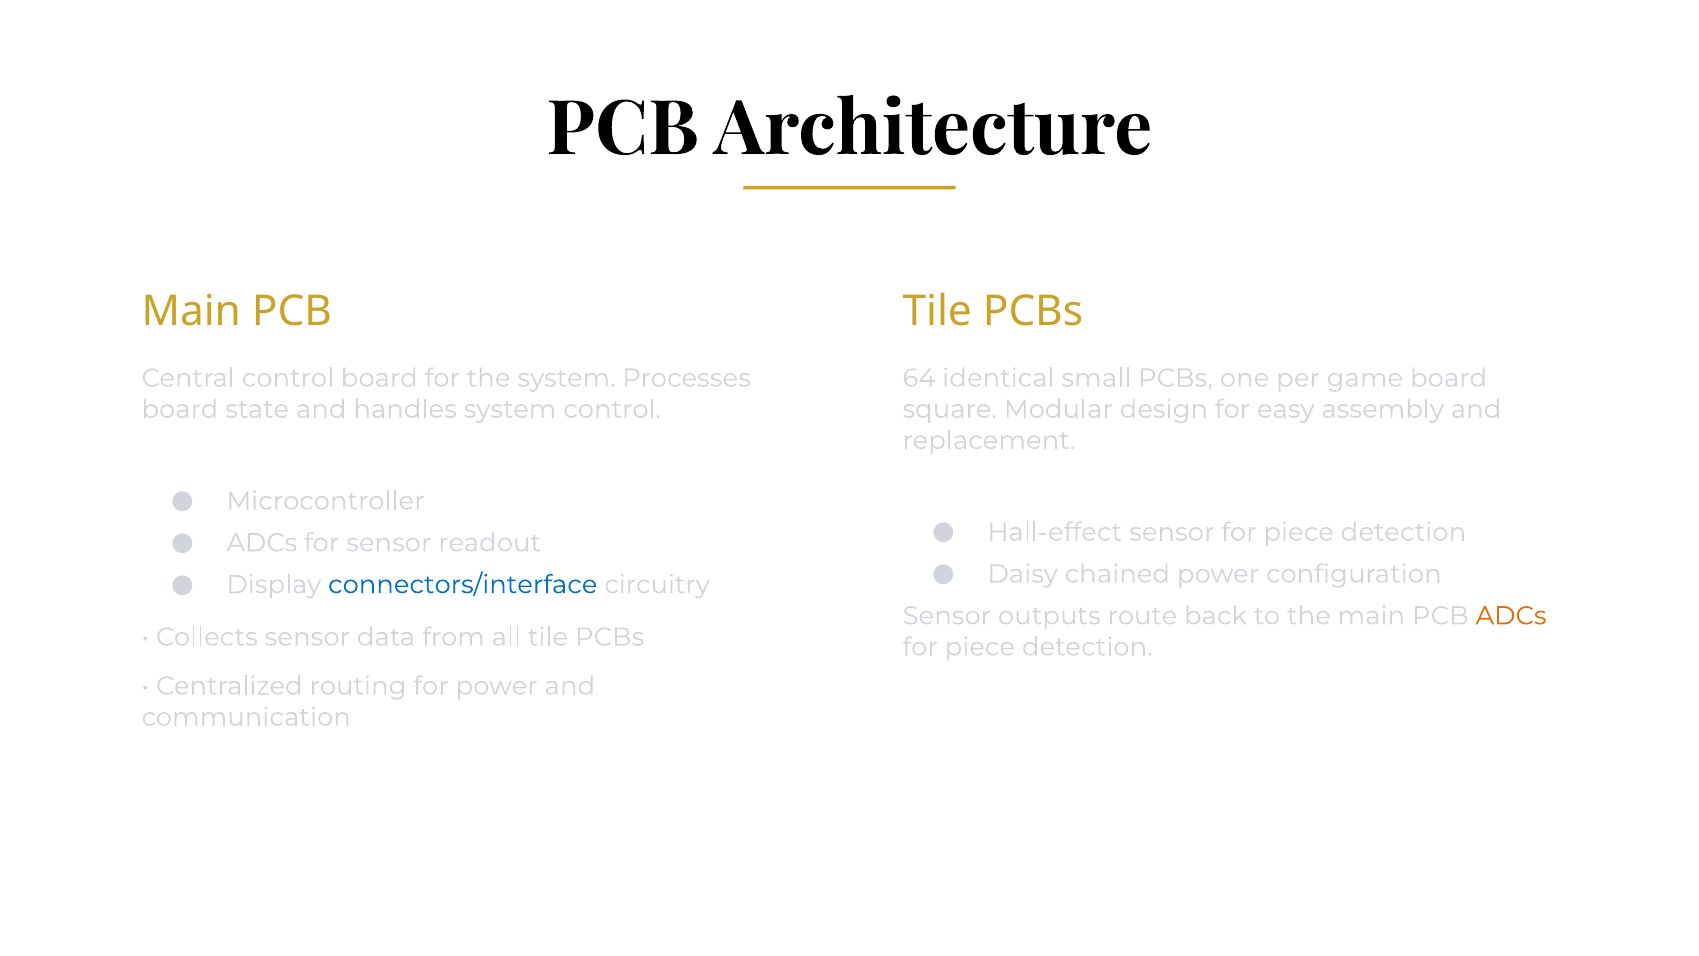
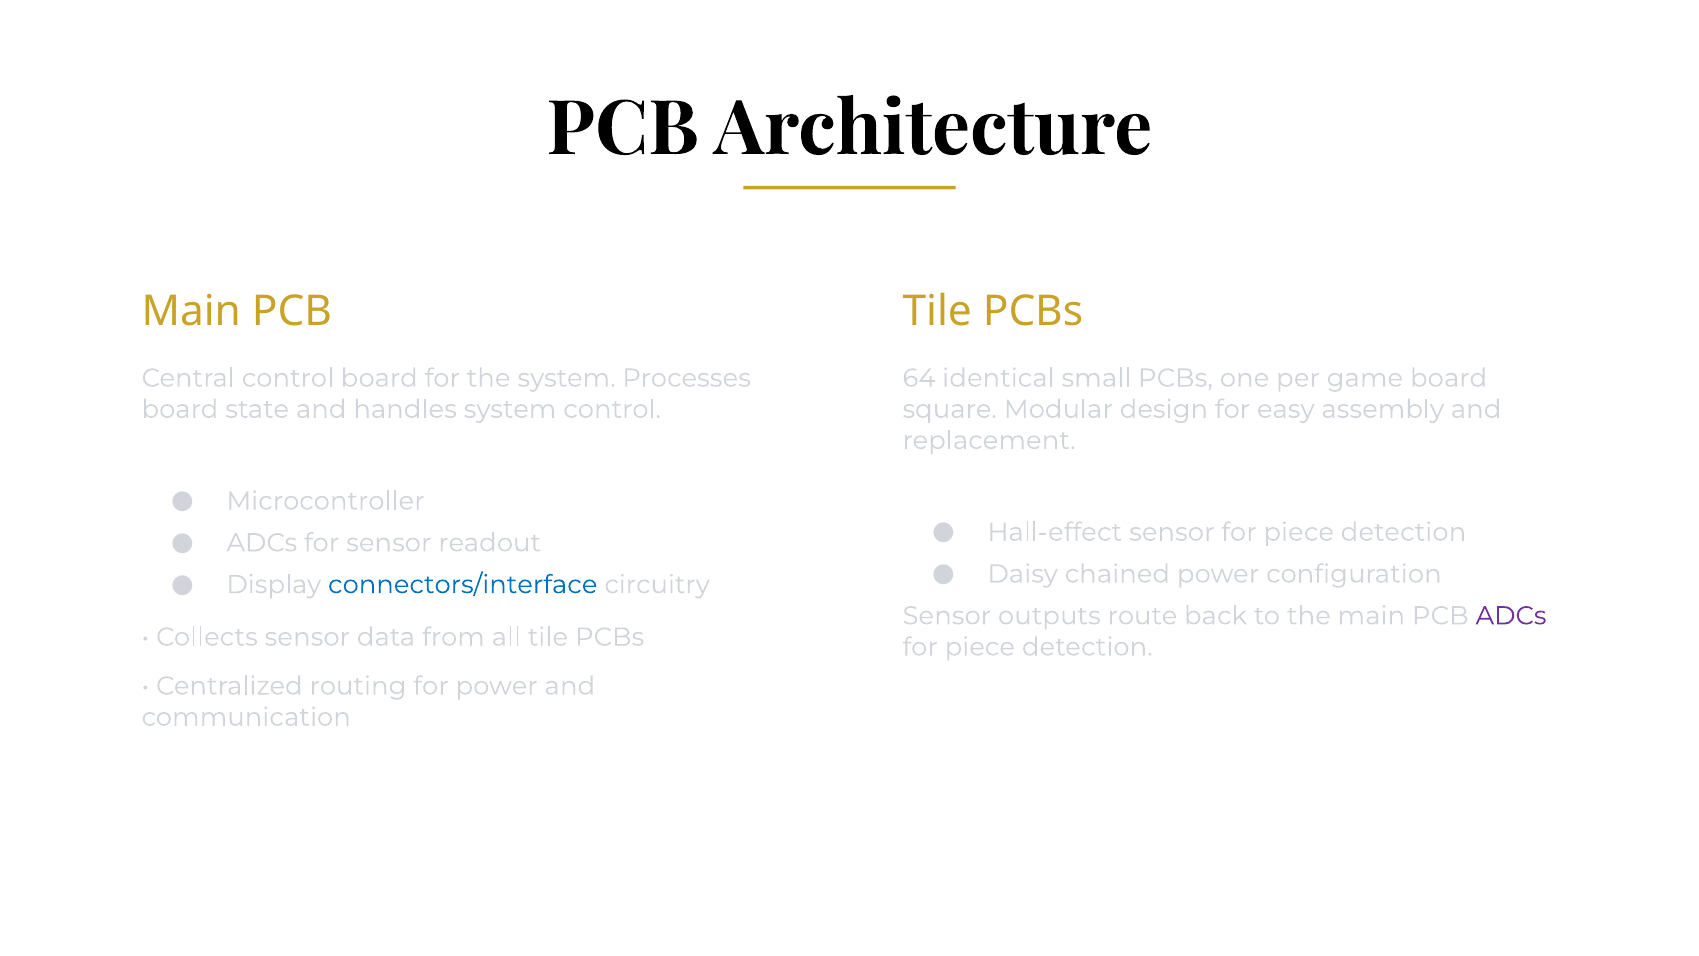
ADCs colour: orange -> purple (1511, 616)
